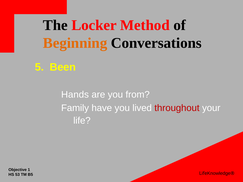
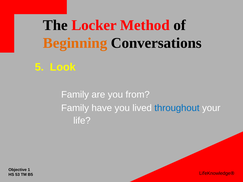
Been: Been -> Look (63, 67)
Hands: Hands -> Family (75, 95)
throughout colour: red -> blue (177, 108)
